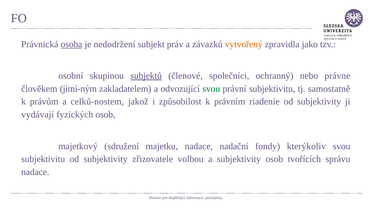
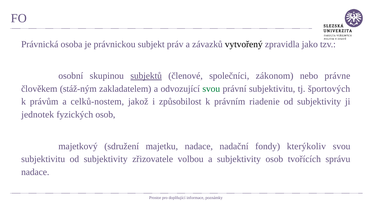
osoba underline: present -> none (72, 44)
nedodržení: nedodržení -> právnickou (115, 44)
vytvořený colour: orange -> black (244, 44)
ochranný: ochranný -> zákonom (275, 76)
jimi-ným: jimi-ným -> stáž-ným (78, 88)
samostatně: samostatně -> športových (329, 88)
vydávají: vydávají -> jednotek (38, 114)
